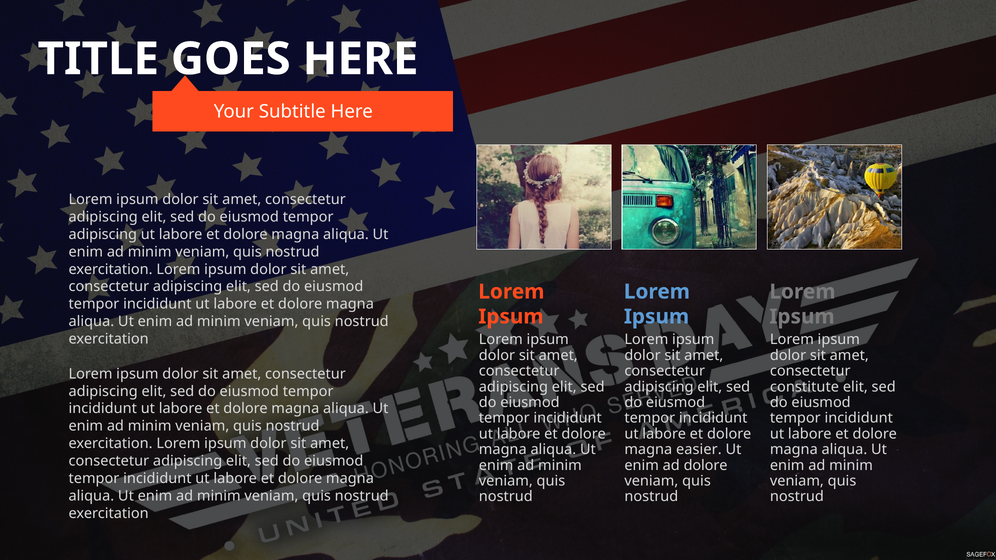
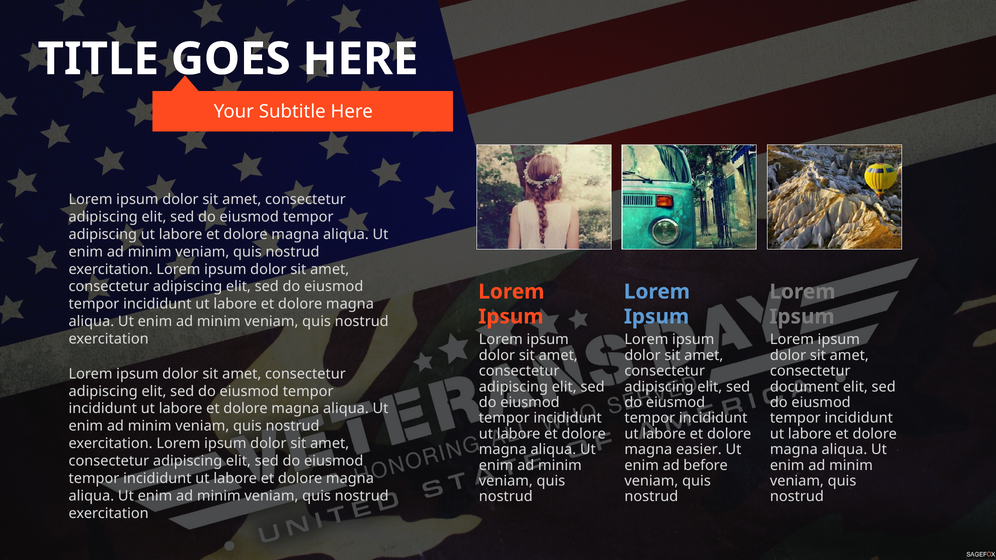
constitute: constitute -> document (805, 387)
ad dolore: dolore -> before (706, 465)
